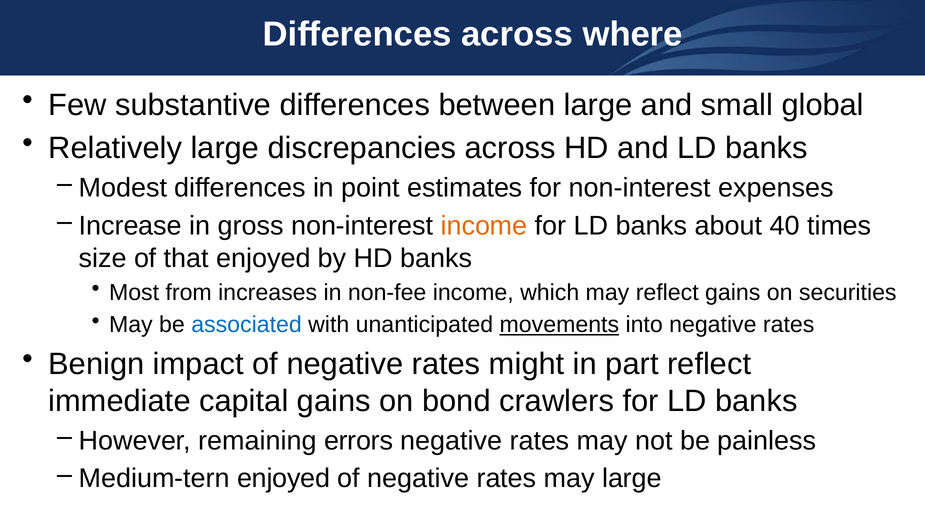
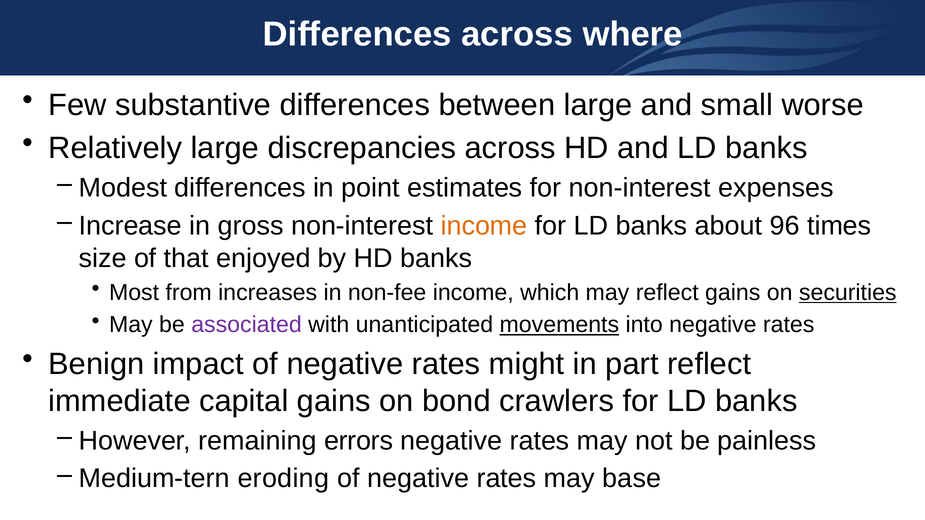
global: global -> worse (823, 105)
40: 40 -> 96 (785, 226)
securities underline: none -> present (848, 293)
associated colour: blue -> purple (247, 325)
Medium-tern enjoyed: enjoyed -> eroding (283, 479)
may large: large -> base (632, 479)
